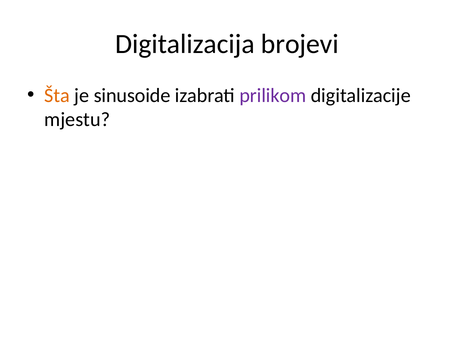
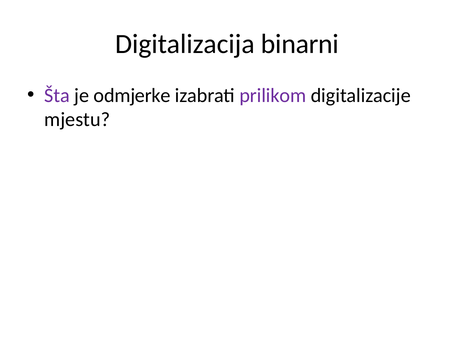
brojevi: brojevi -> binarni (300, 44)
Šta colour: orange -> purple (57, 95)
sinusoide: sinusoide -> odmjerke (132, 95)
